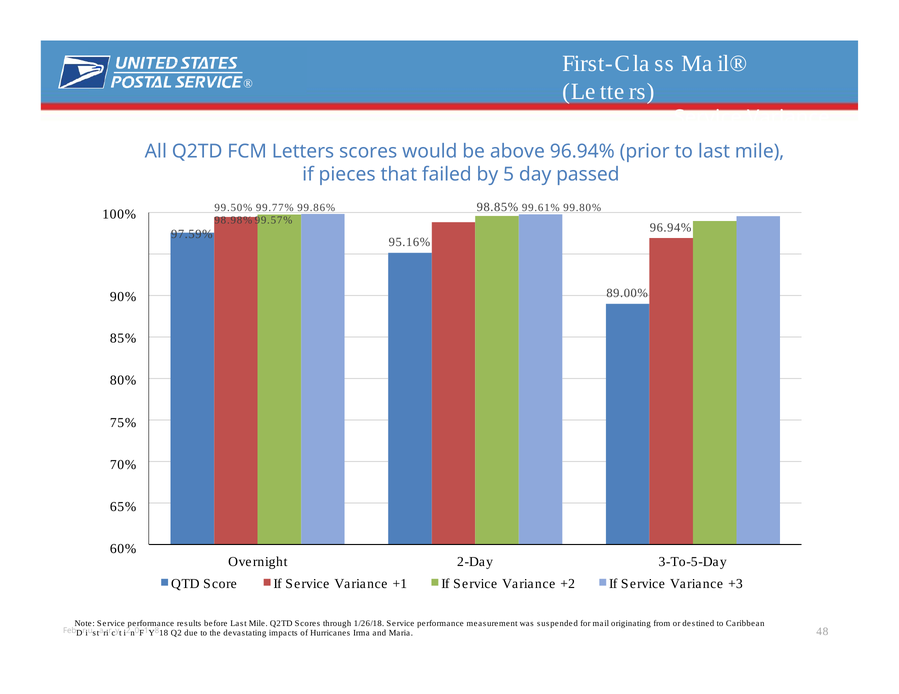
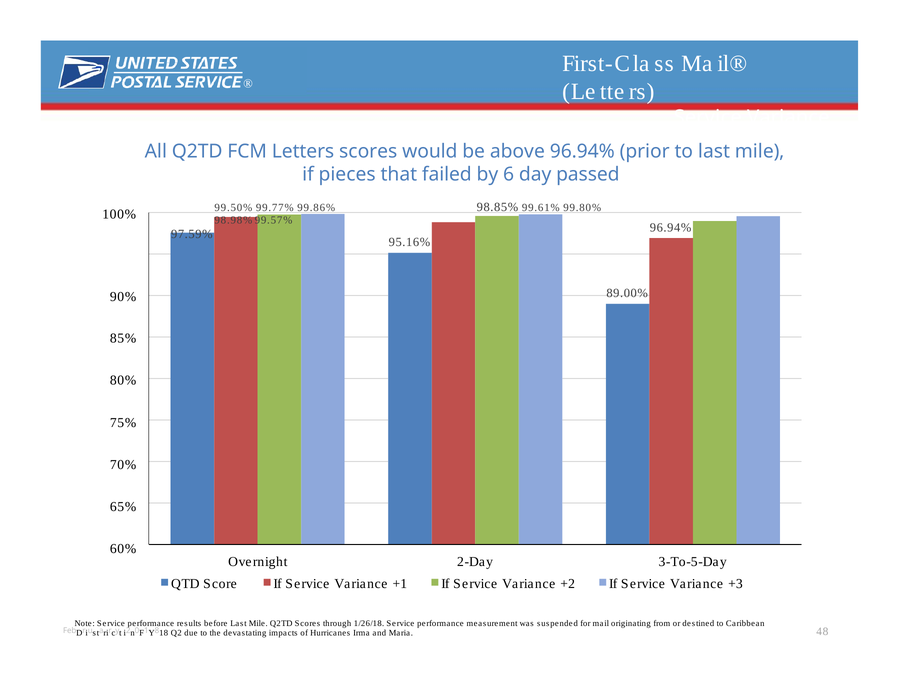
5: 5 -> 6 (509, 175)
